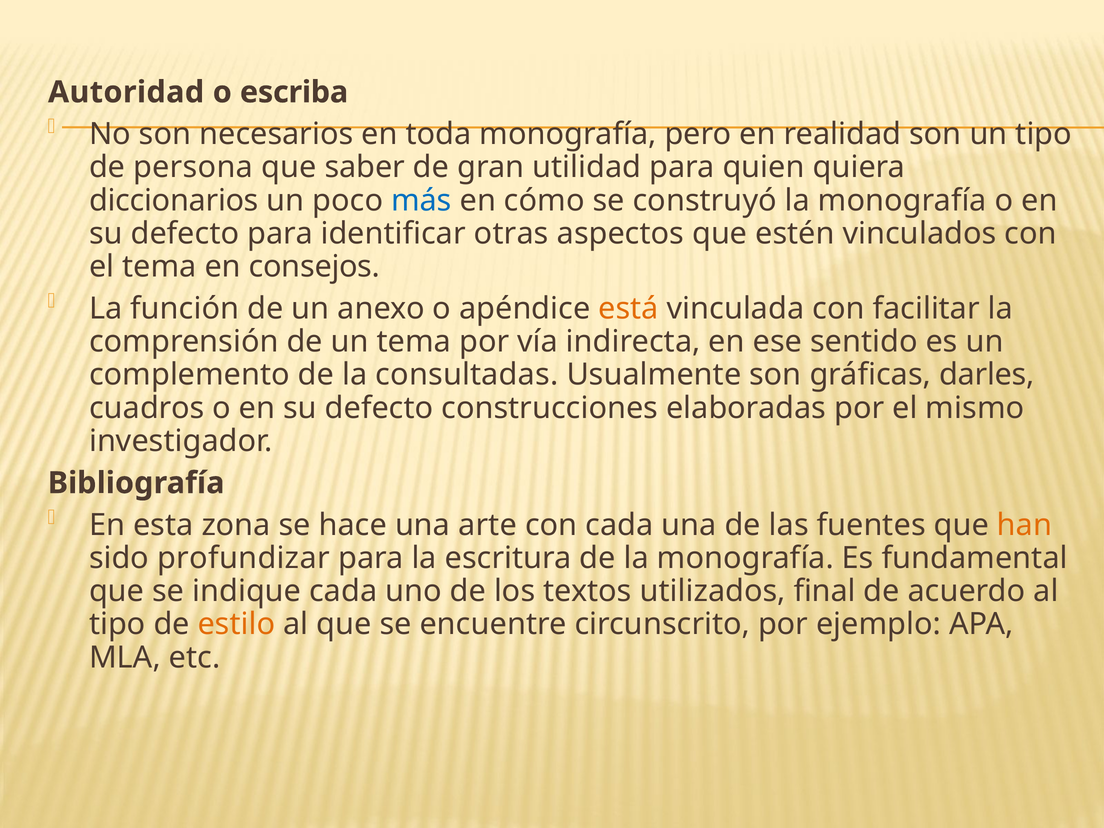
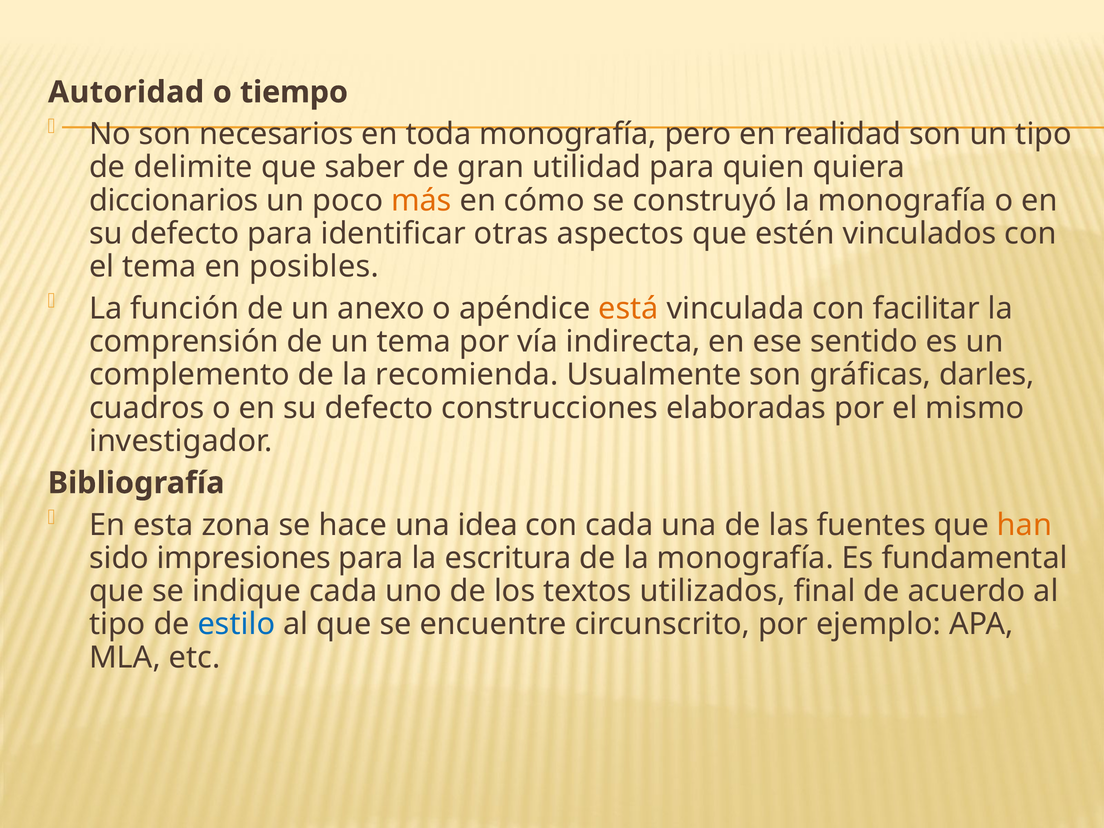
escriba: escriba -> tiempo (294, 92)
persona: persona -> delimite (193, 167)
más colour: blue -> orange (421, 200)
consejos: consejos -> posibles (314, 267)
consultadas: consultadas -> recomienda (467, 375)
arte: arte -> idea (488, 525)
profundizar: profundizar -> impresiones (244, 558)
estilo colour: orange -> blue (236, 624)
